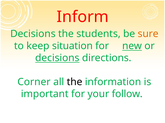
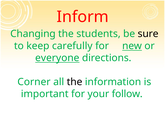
Decisions: Decisions -> Changing (33, 34)
sure colour: orange -> black (148, 34)
situation: situation -> carefully (72, 46)
decisions: decisions -> everyone (57, 58)
